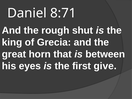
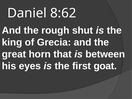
8:71: 8:71 -> 8:62 (63, 13)
give: give -> goat (105, 66)
